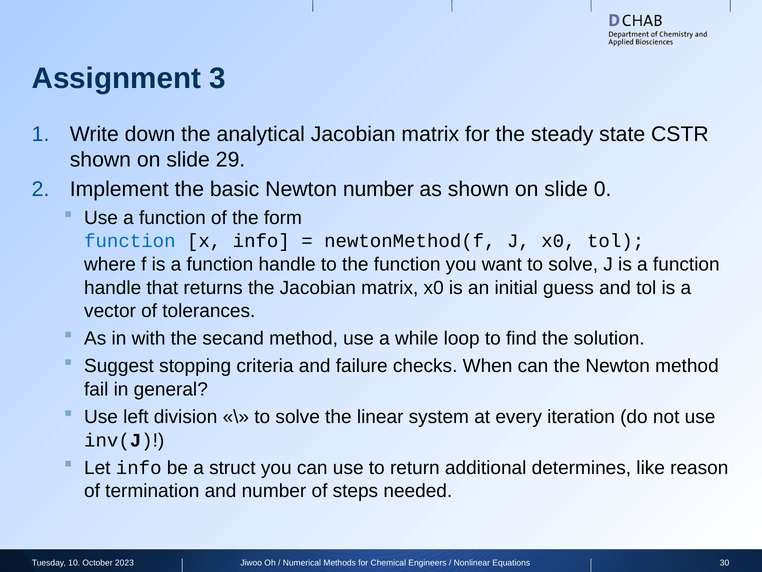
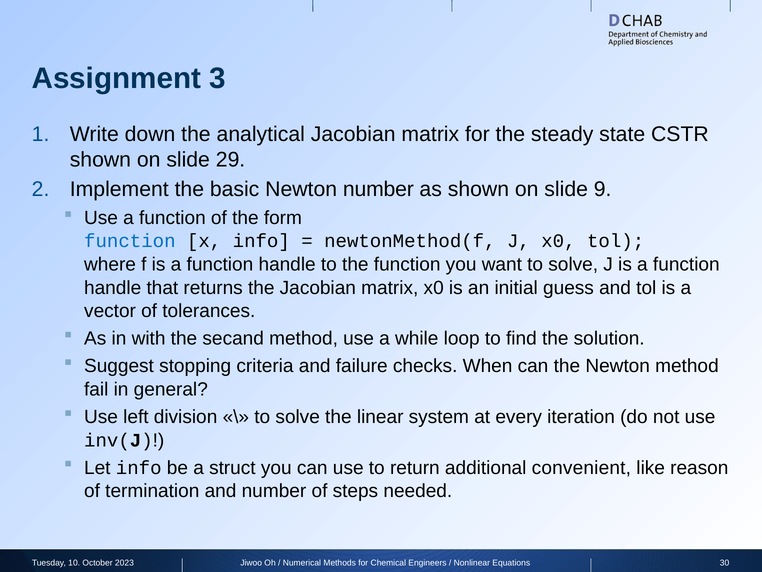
0: 0 -> 9 (603, 189)
determines: determines -> convenient (581, 467)
